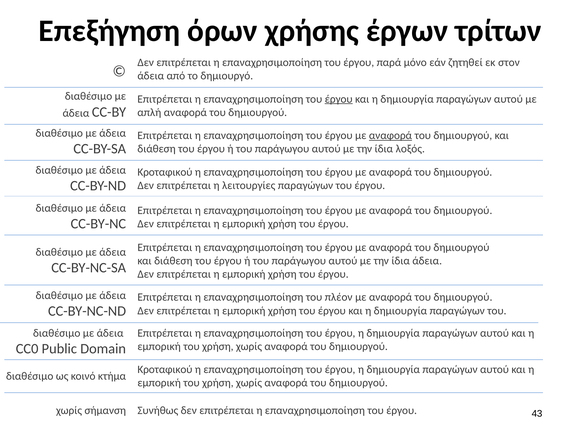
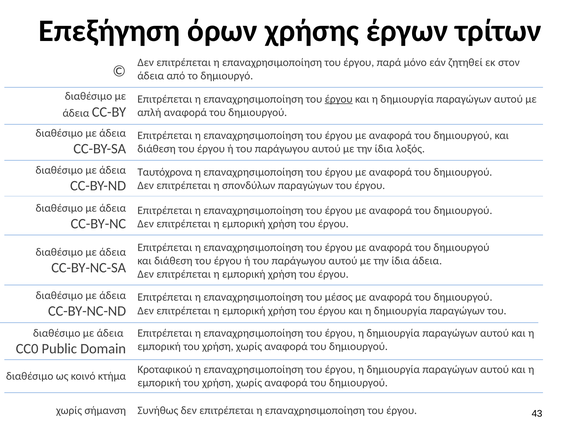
αναφορά underline: present -> none (390, 135)
Κροταφικού: Κροταφικού -> Ταυτόχρονα (165, 172)
λειτουργίες: λειτουργίες -> σπονδύλων (249, 185)
πλέον: πλέον -> μέσος (339, 297)
